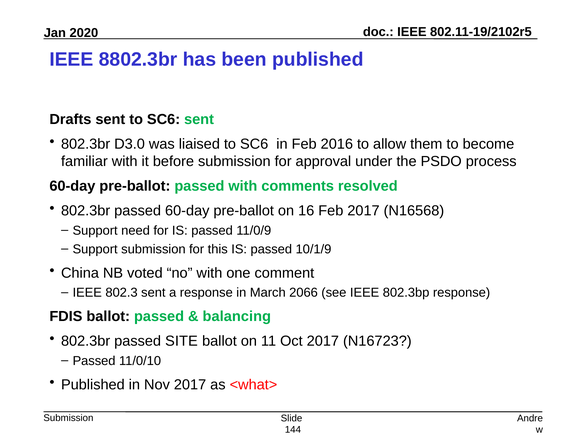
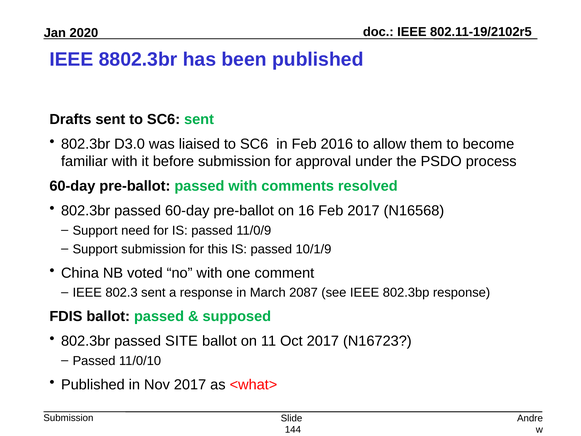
2066: 2066 -> 2087 (304, 292)
balancing: balancing -> supposed (237, 316)
